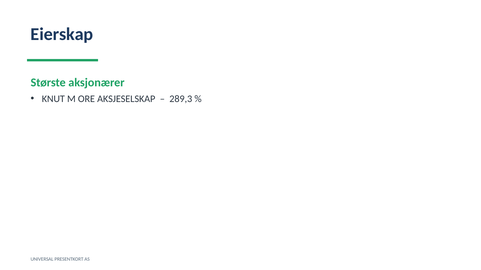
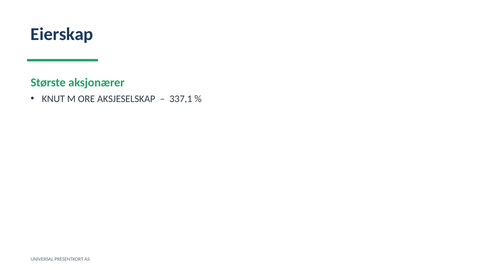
289,3: 289,3 -> 337,1 (181, 99)
